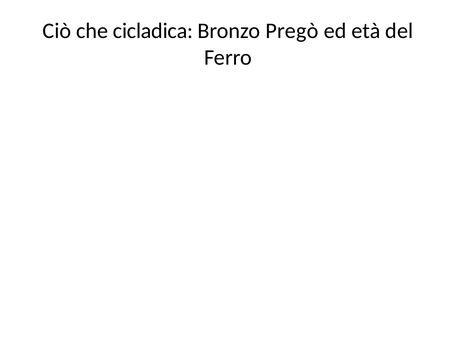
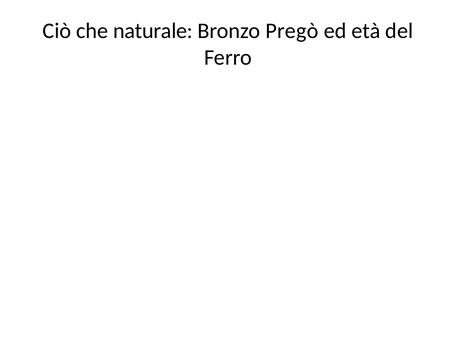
cicladica: cicladica -> naturale (153, 31)
